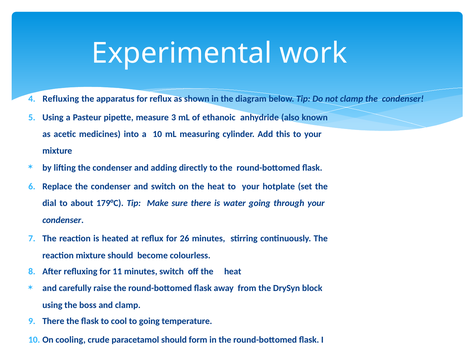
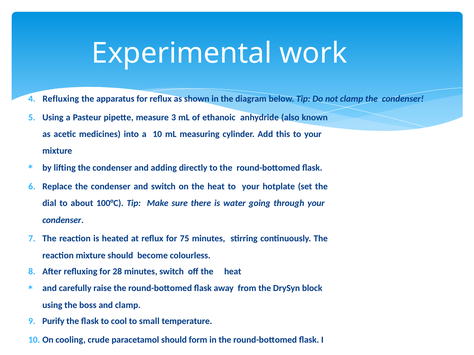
179°C: 179°C -> 100°C (110, 203)
26: 26 -> 75 (185, 239)
11: 11 -> 28 (117, 272)
There: There -> Purify (53, 322)
to going: going -> small (149, 322)
